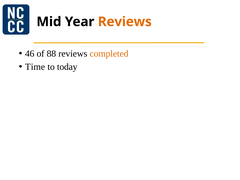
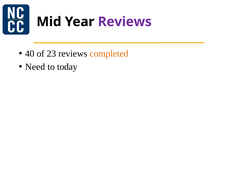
Reviews colour: orange -> purple (125, 22)
46: 46 -> 40 (30, 54)
88: 88 -> 23 (51, 54)
Time: Time -> Need (35, 67)
